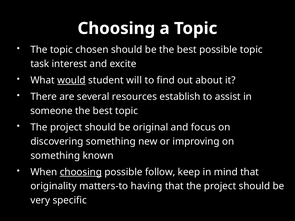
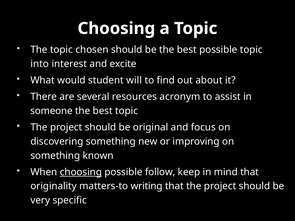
task: task -> into (40, 64)
would underline: present -> none (71, 80)
establish: establish -> acronym (180, 97)
having: having -> writing (147, 186)
